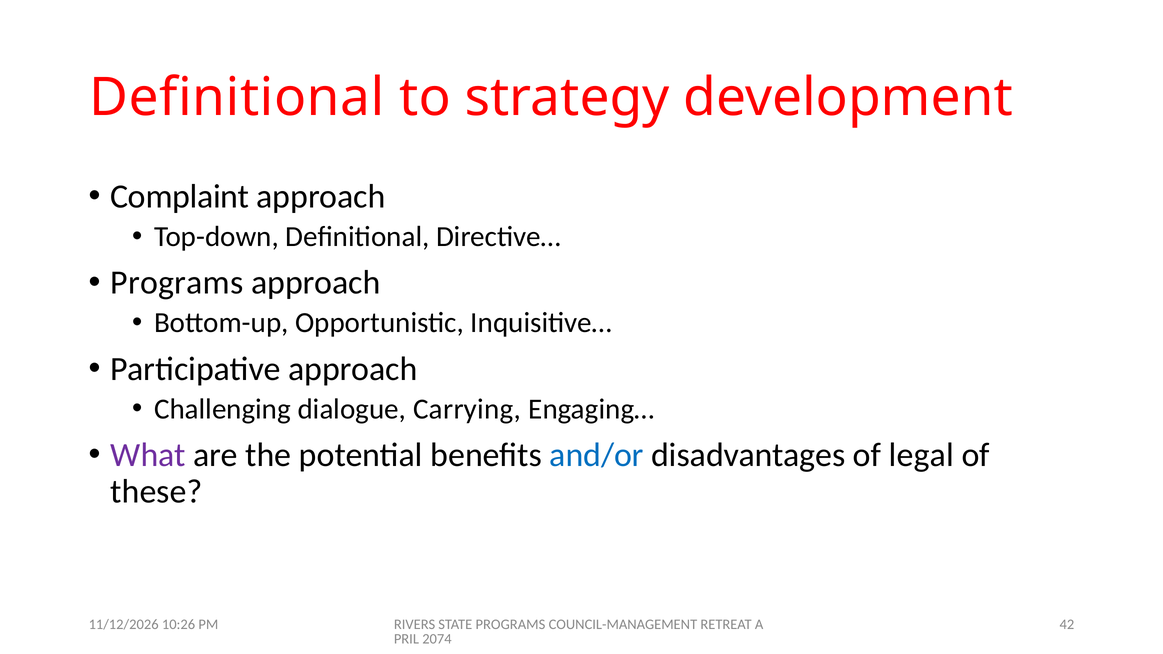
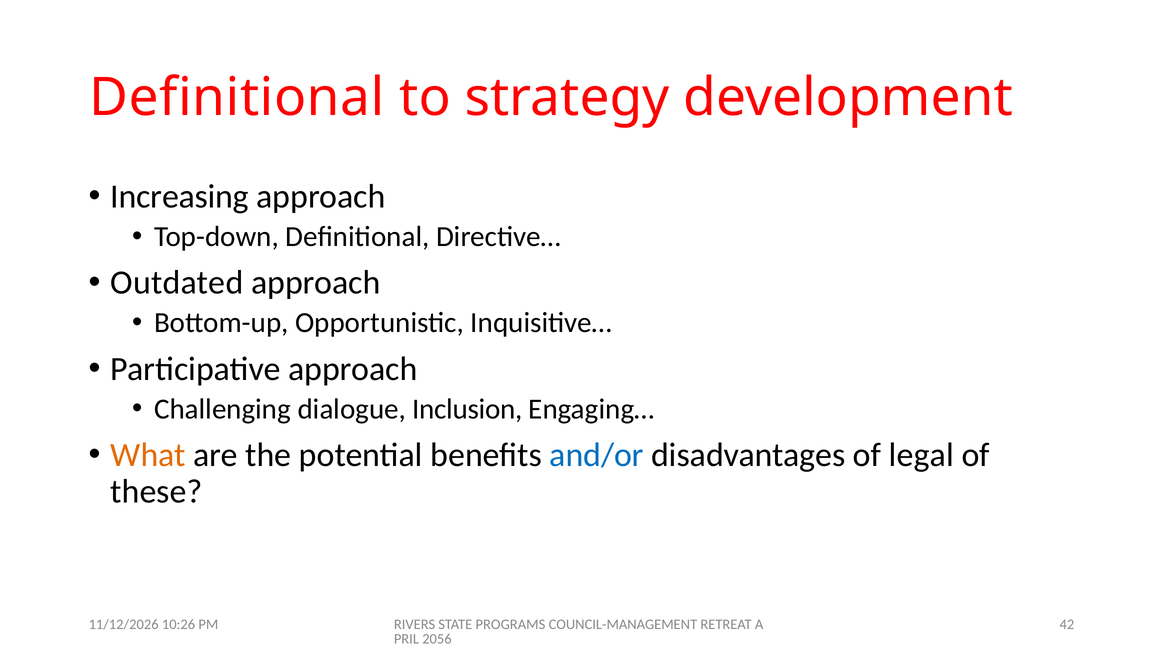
Complaint: Complaint -> Increasing (180, 197)
Programs: Programs -> Outdated (177, 283)
Carrying: Carrying -> Inclusion (467, 409)
What colour: purple -> orange (148, 455)
2074: 2074 -> 2056 (437, 639)
